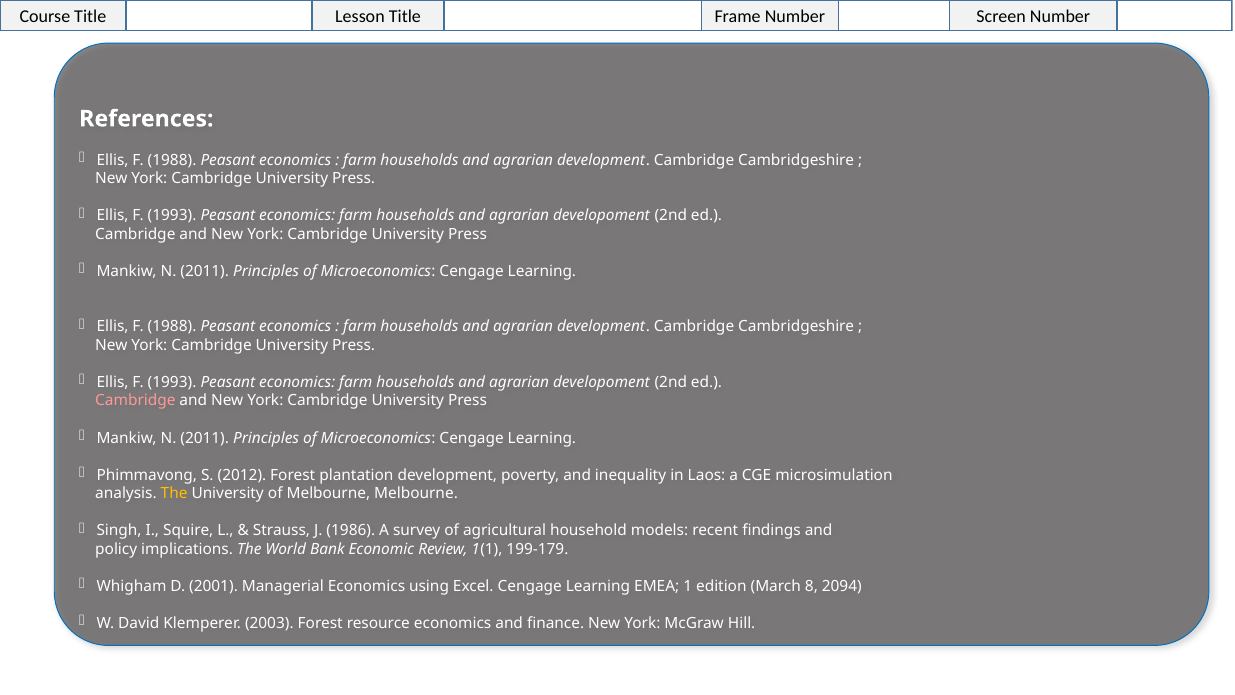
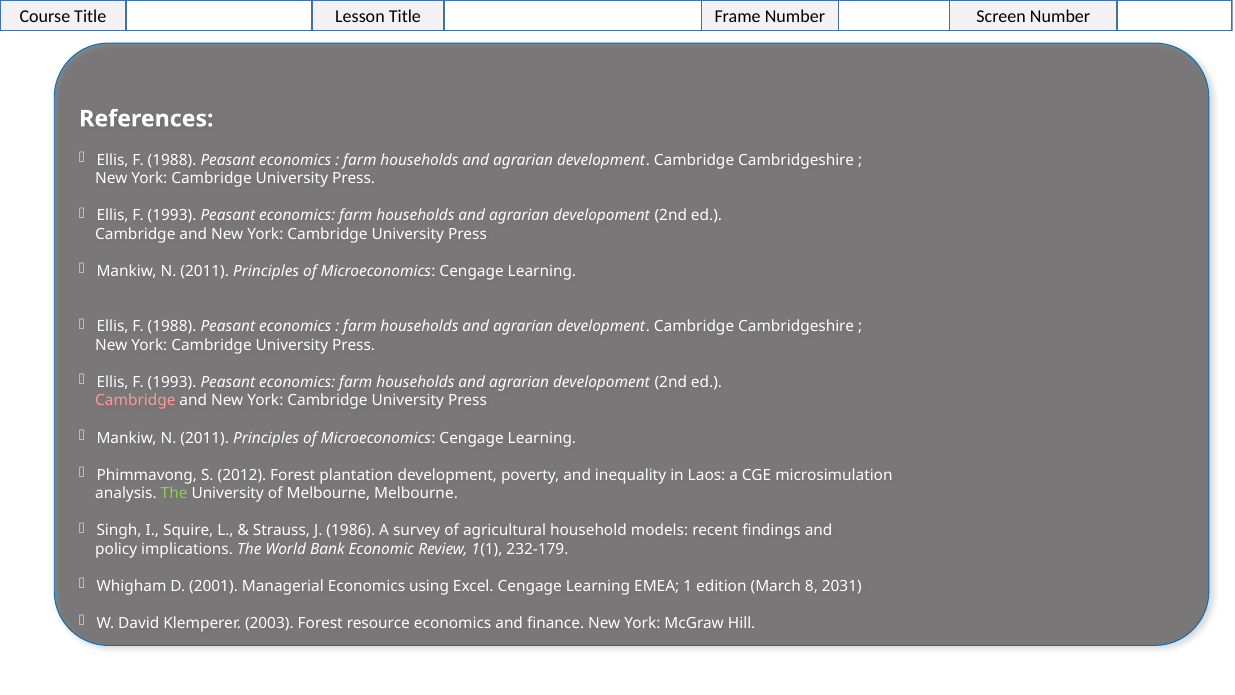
The colour: yellow -> light green (174, 493)
199-179: 199-179 -> 232-179 (537, 549)
2094: 2094 -> 2031 (842, 586)
